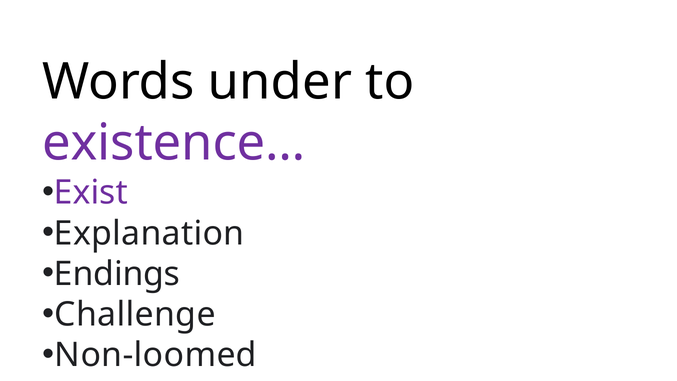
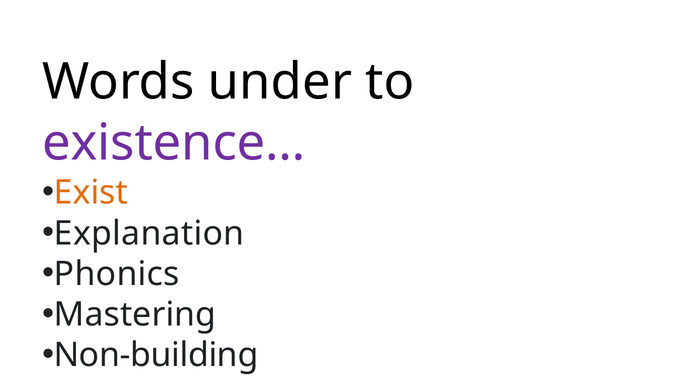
Exist colour: purple -> orange (91, 193)
Endings: Endings -> Phonics (117, 274)
Challenge: Challenge -> Mastering (135, 314)
Non-loomed: Non-loomed -> Non-building (156, 355)
